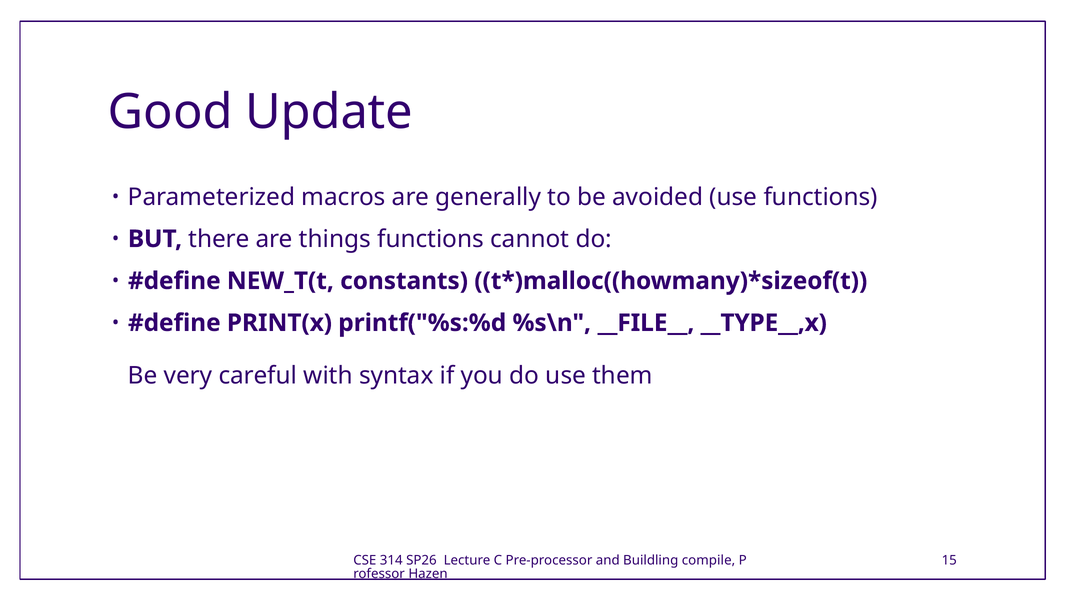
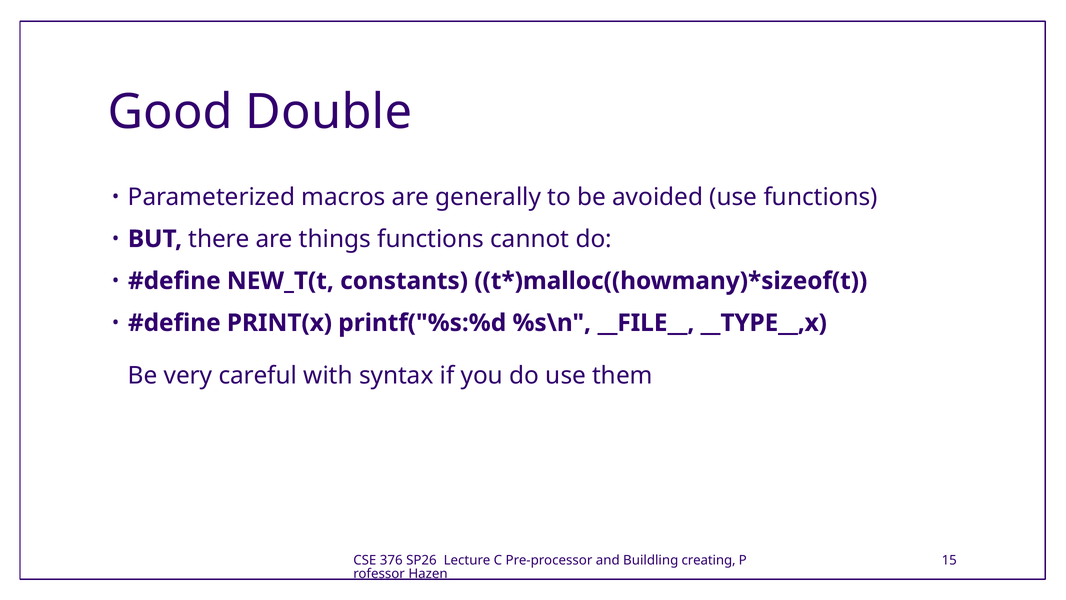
Update: Update -> Double (329, 112)
314: 314 -> 376 (391, 560)
compile: compile -> creating (709, 560)
